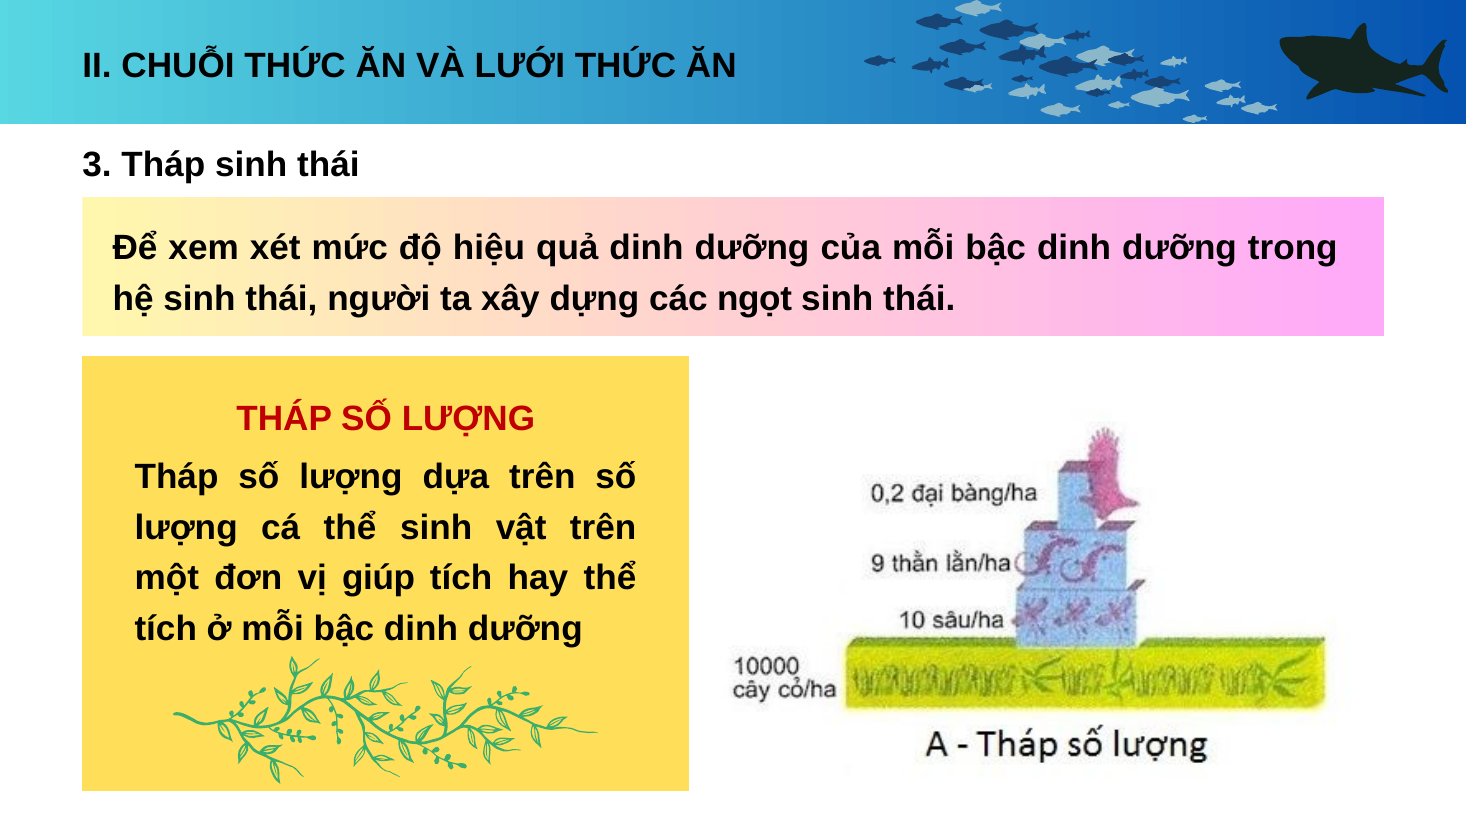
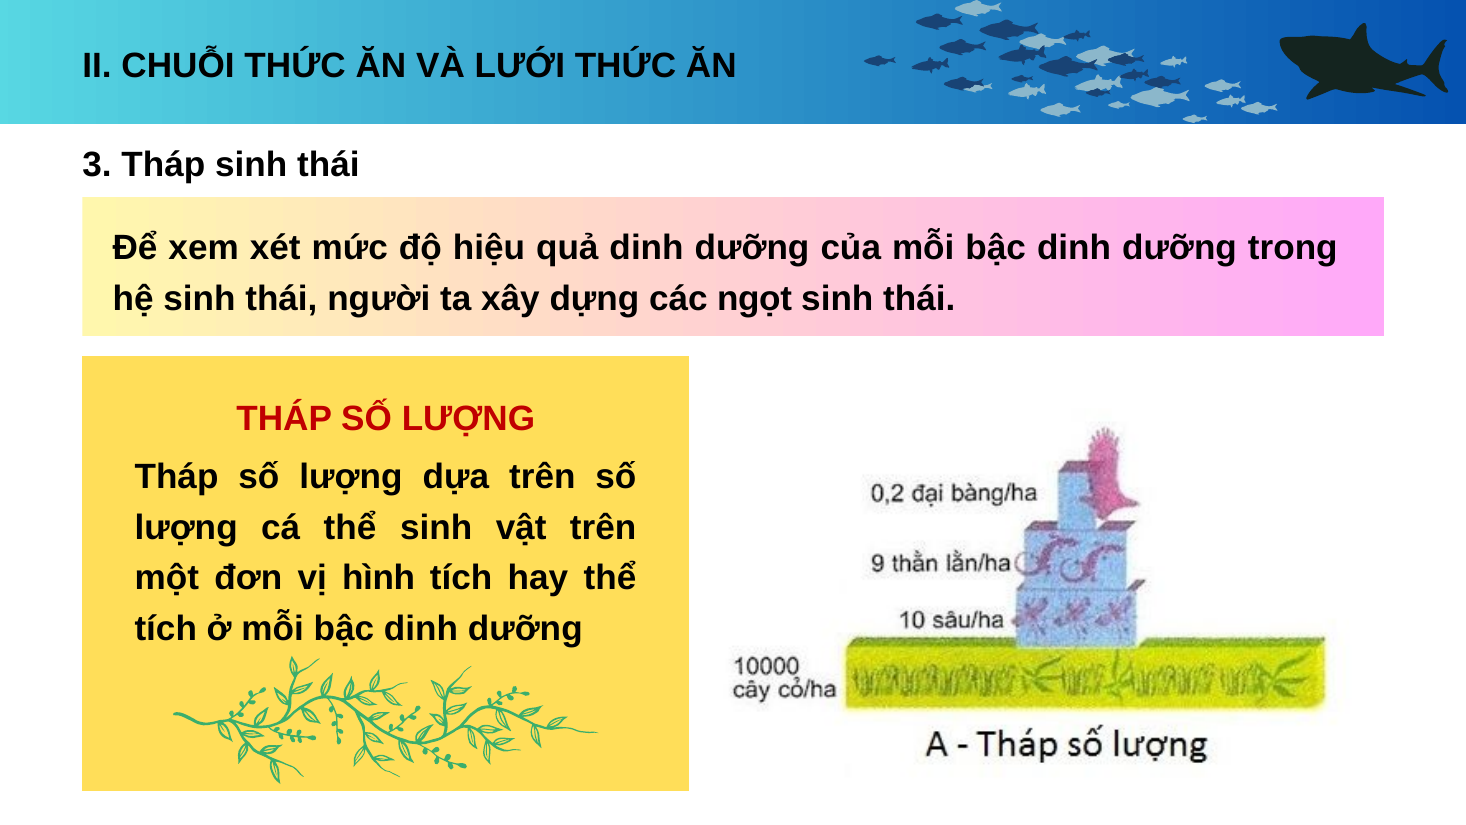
giúp: giúp -> hình (379, 578)
